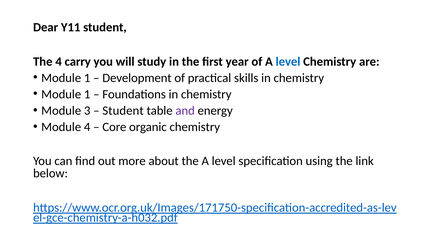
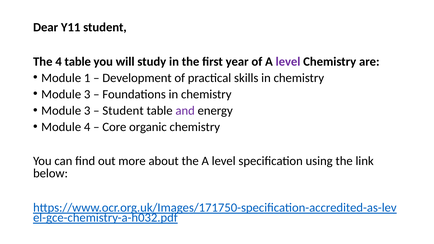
4 carry: carry -> table (78, 62)
level colour: blue -> purple (288, 62)
1: 1 -> 3 (87, 94)
